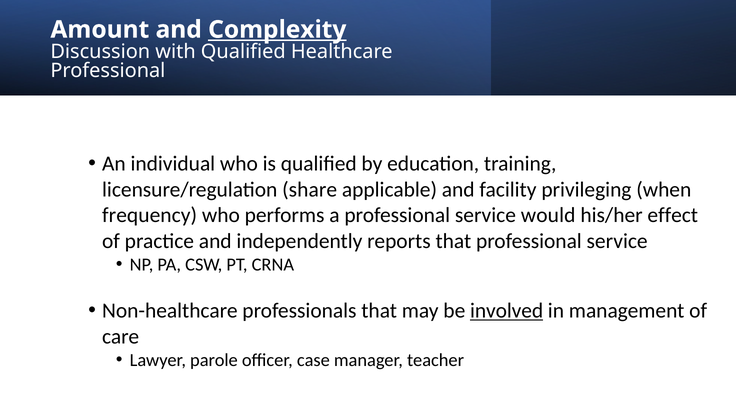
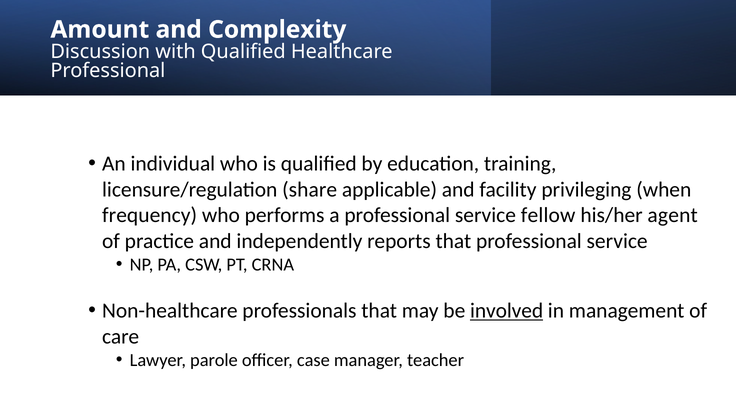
Complexity underline: present -> none (277, 30)
would: would -> fellow (548, 215)
effect: effect -> agent (673, 215)
